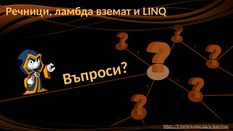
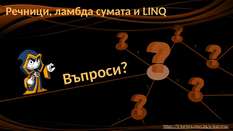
вземат: вземат -> сумата (113, 11)
